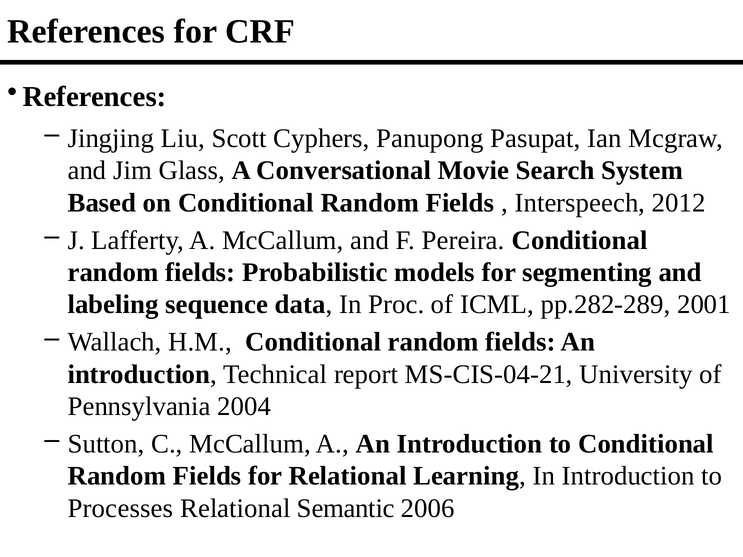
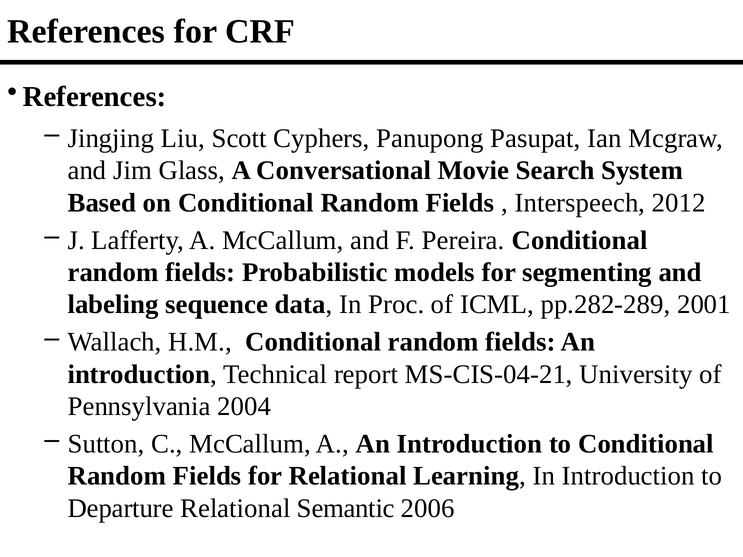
Processes: Processes -> Departure (121, 508)
